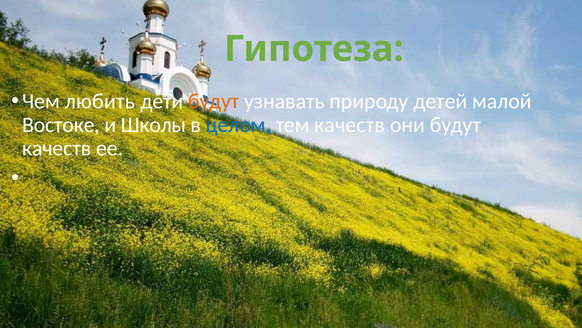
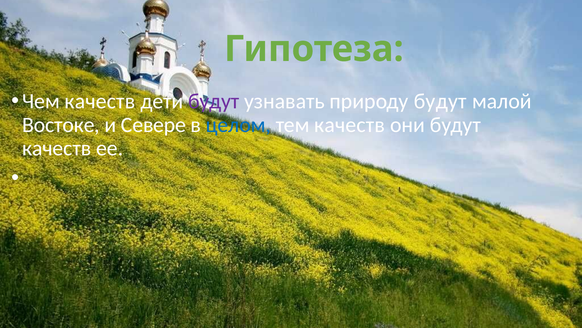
Чем любить: любить -> качеств (100, 101)
будут colour: orange -> purple (214, 101)
природу детей: детей -> будут (440, 101)
Школы: Школы -> Севере (153, 125)
